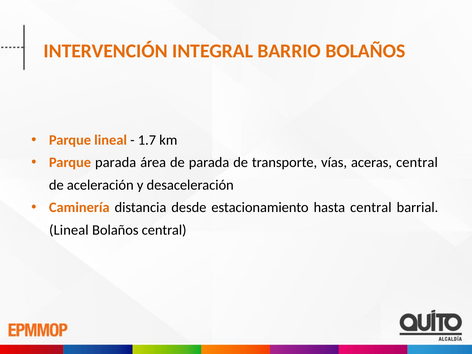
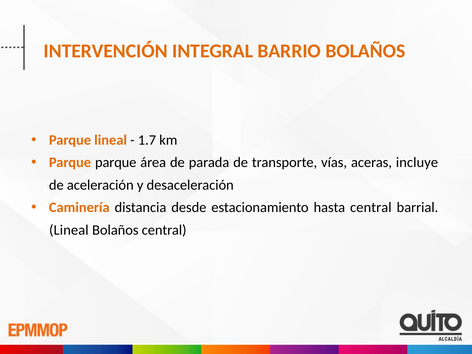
Parque parada: parada -> parque (116, 163)
aceras central: central -> incluye (417, 163)
